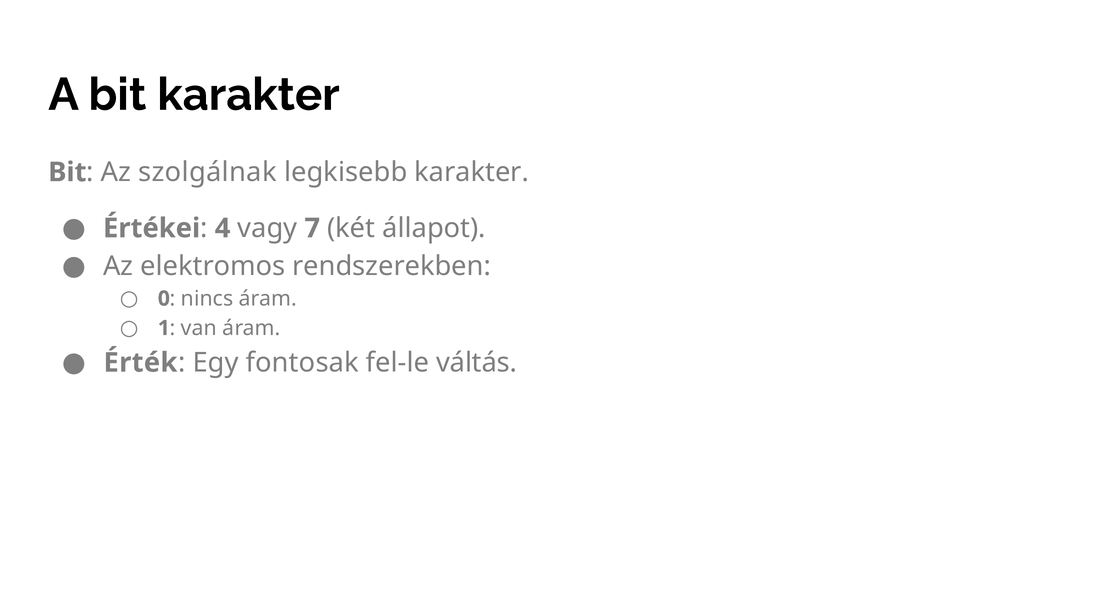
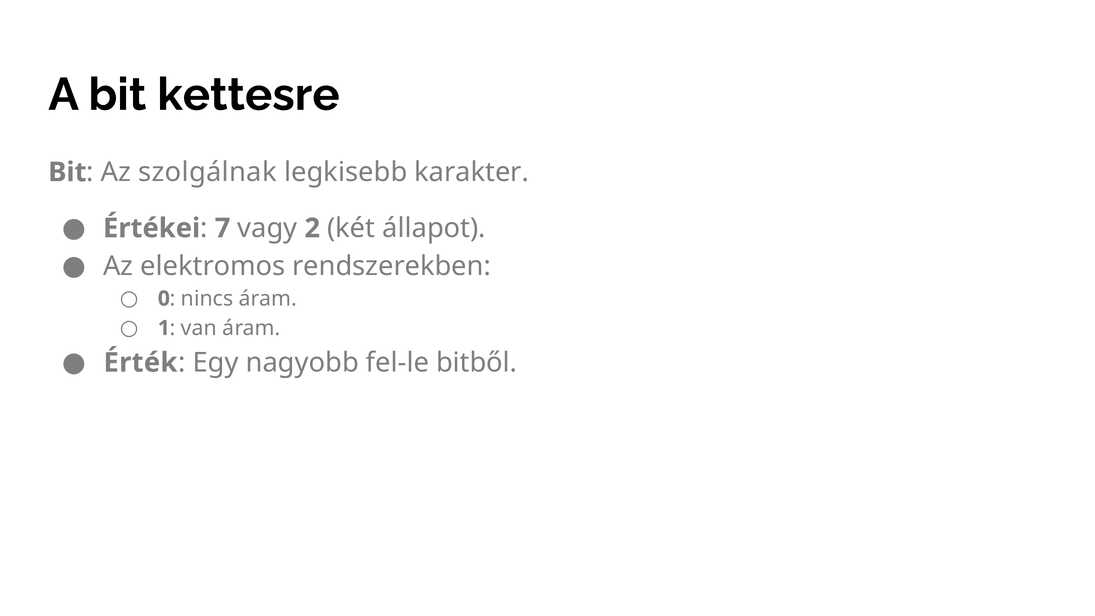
bit karakter: karakter -> kettesre (248, 95)
4: 4 -> 7 (223, 228)
7: 7 -> 2 (312, 228)
fontosak: fontosak -> nagyobb (302, 363)
váltás: váltás -> bitből (477, 363)
